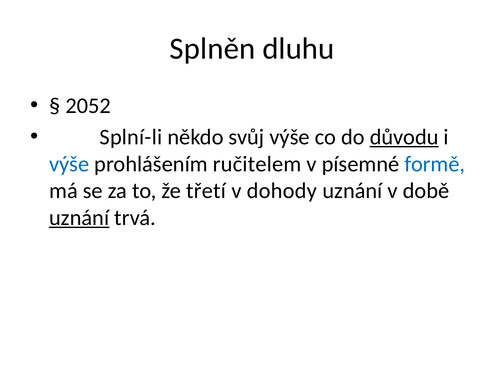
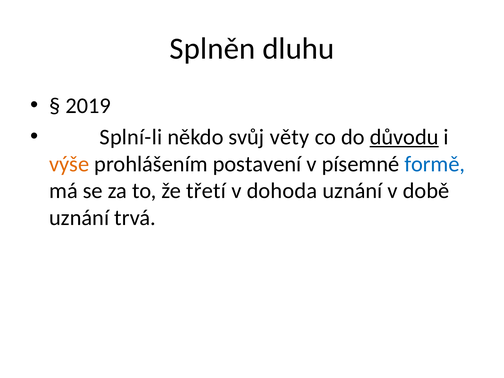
2052: 2052 -> 2019 (88, 106)
svůj výše: výše -> věty (289, 137)
výše colour: blue -> orange (69, 164)
ručitelem: ručitelem -> postavení (257, 164)
dohody: dohody -> dohoda (282, 191)
uznání underline: present -> none (79, 218)
